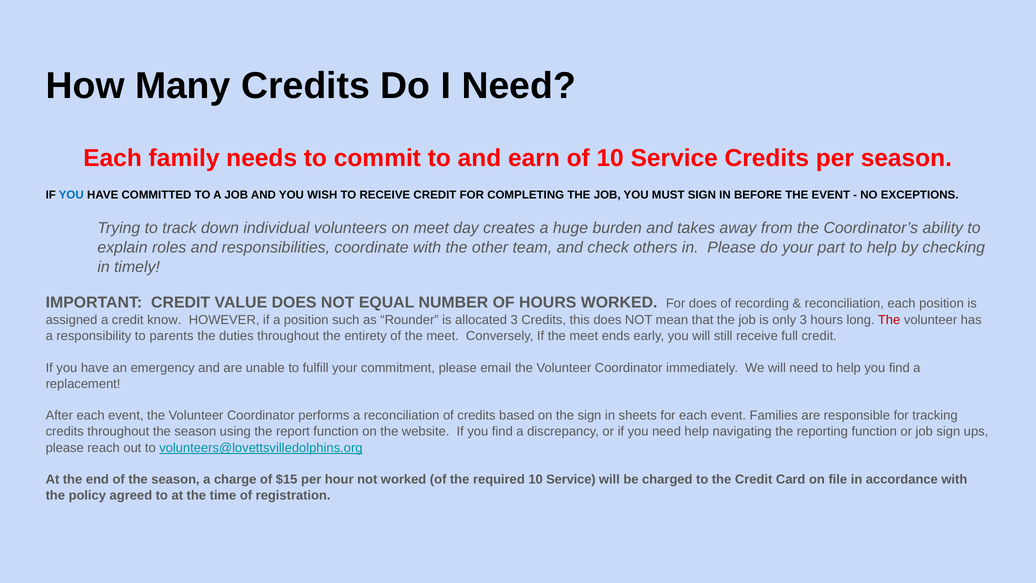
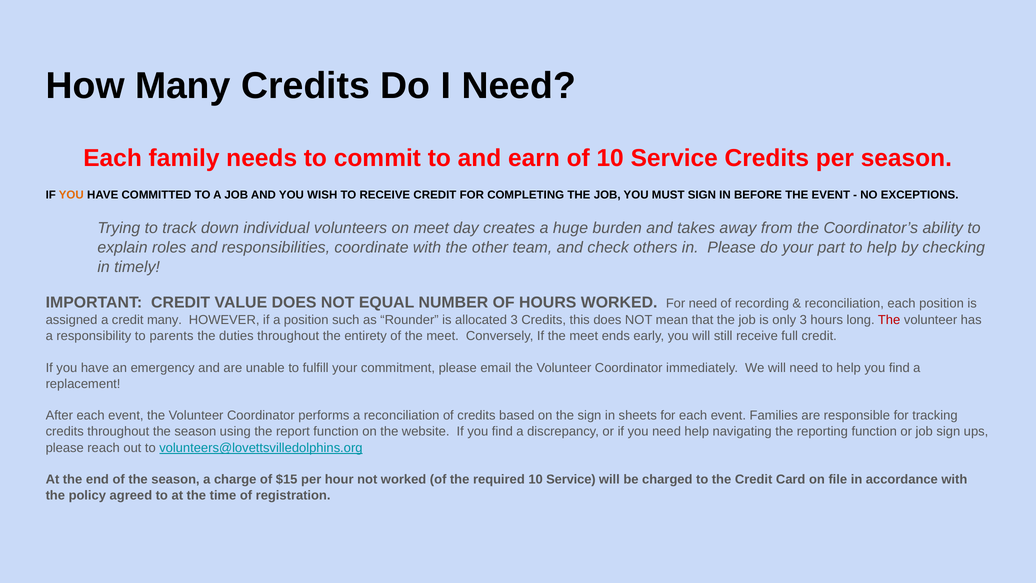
YOU colour: blue -> orange (71, 195)
For does: does -> need (703, 303)
credit know: know -> many (164, 320)
